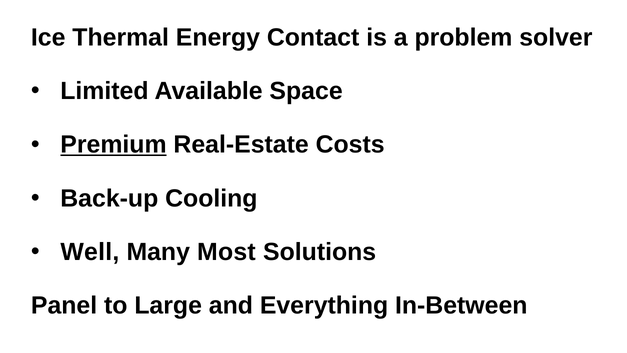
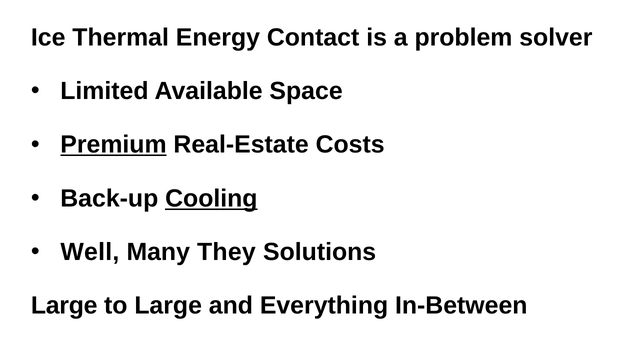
Cooling underline: none -> present (211, 198)
Most: Most -> They (226, 252)
Panel: Panel -> Large (64, 305)
